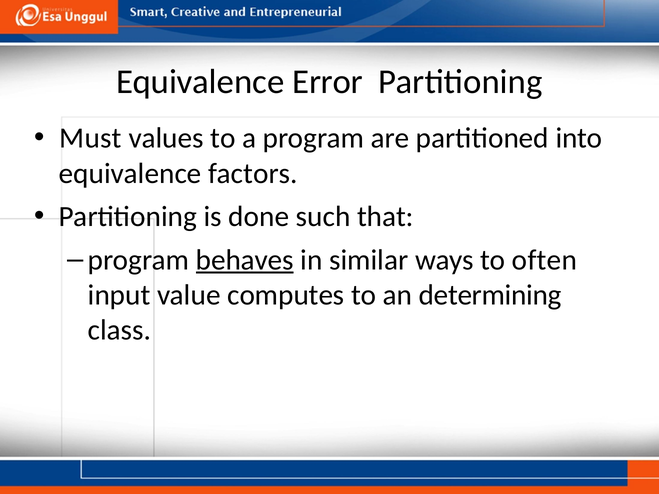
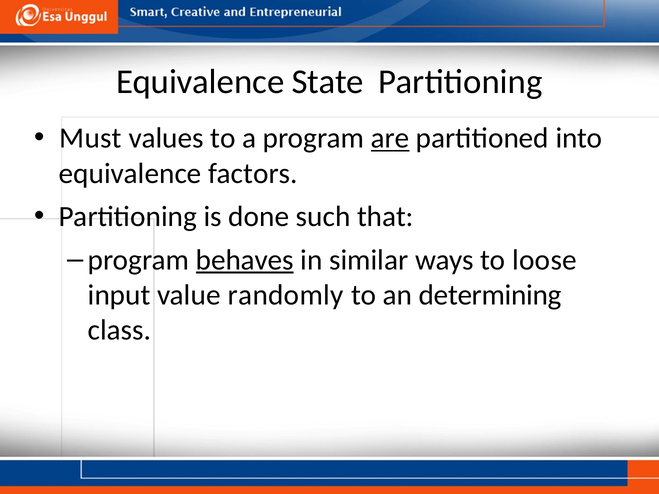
Error: Error -> State (328, 82)
are underline: none -> present (390, 138)
often: often -> loose (545, 260)
computes: computes -> randomly (286, 295)
